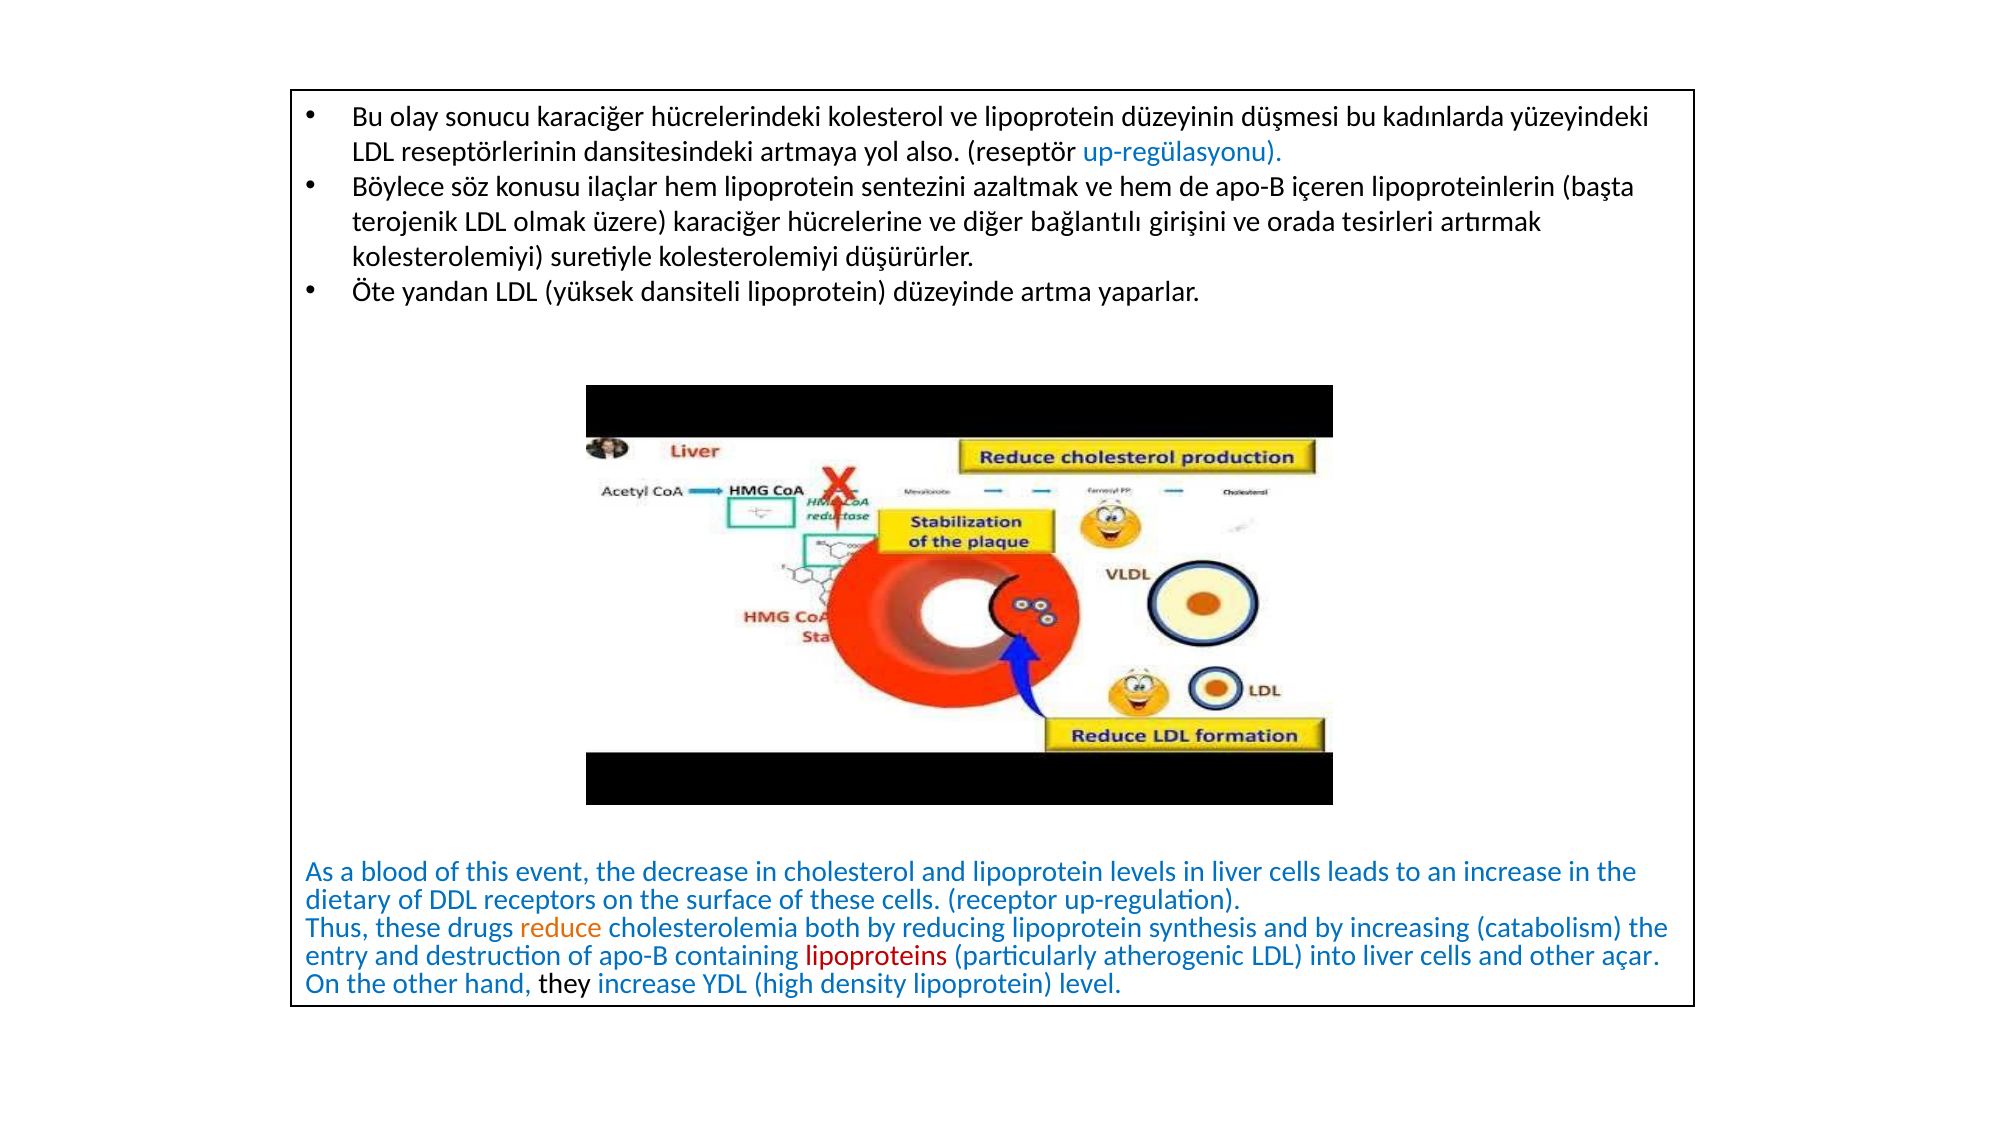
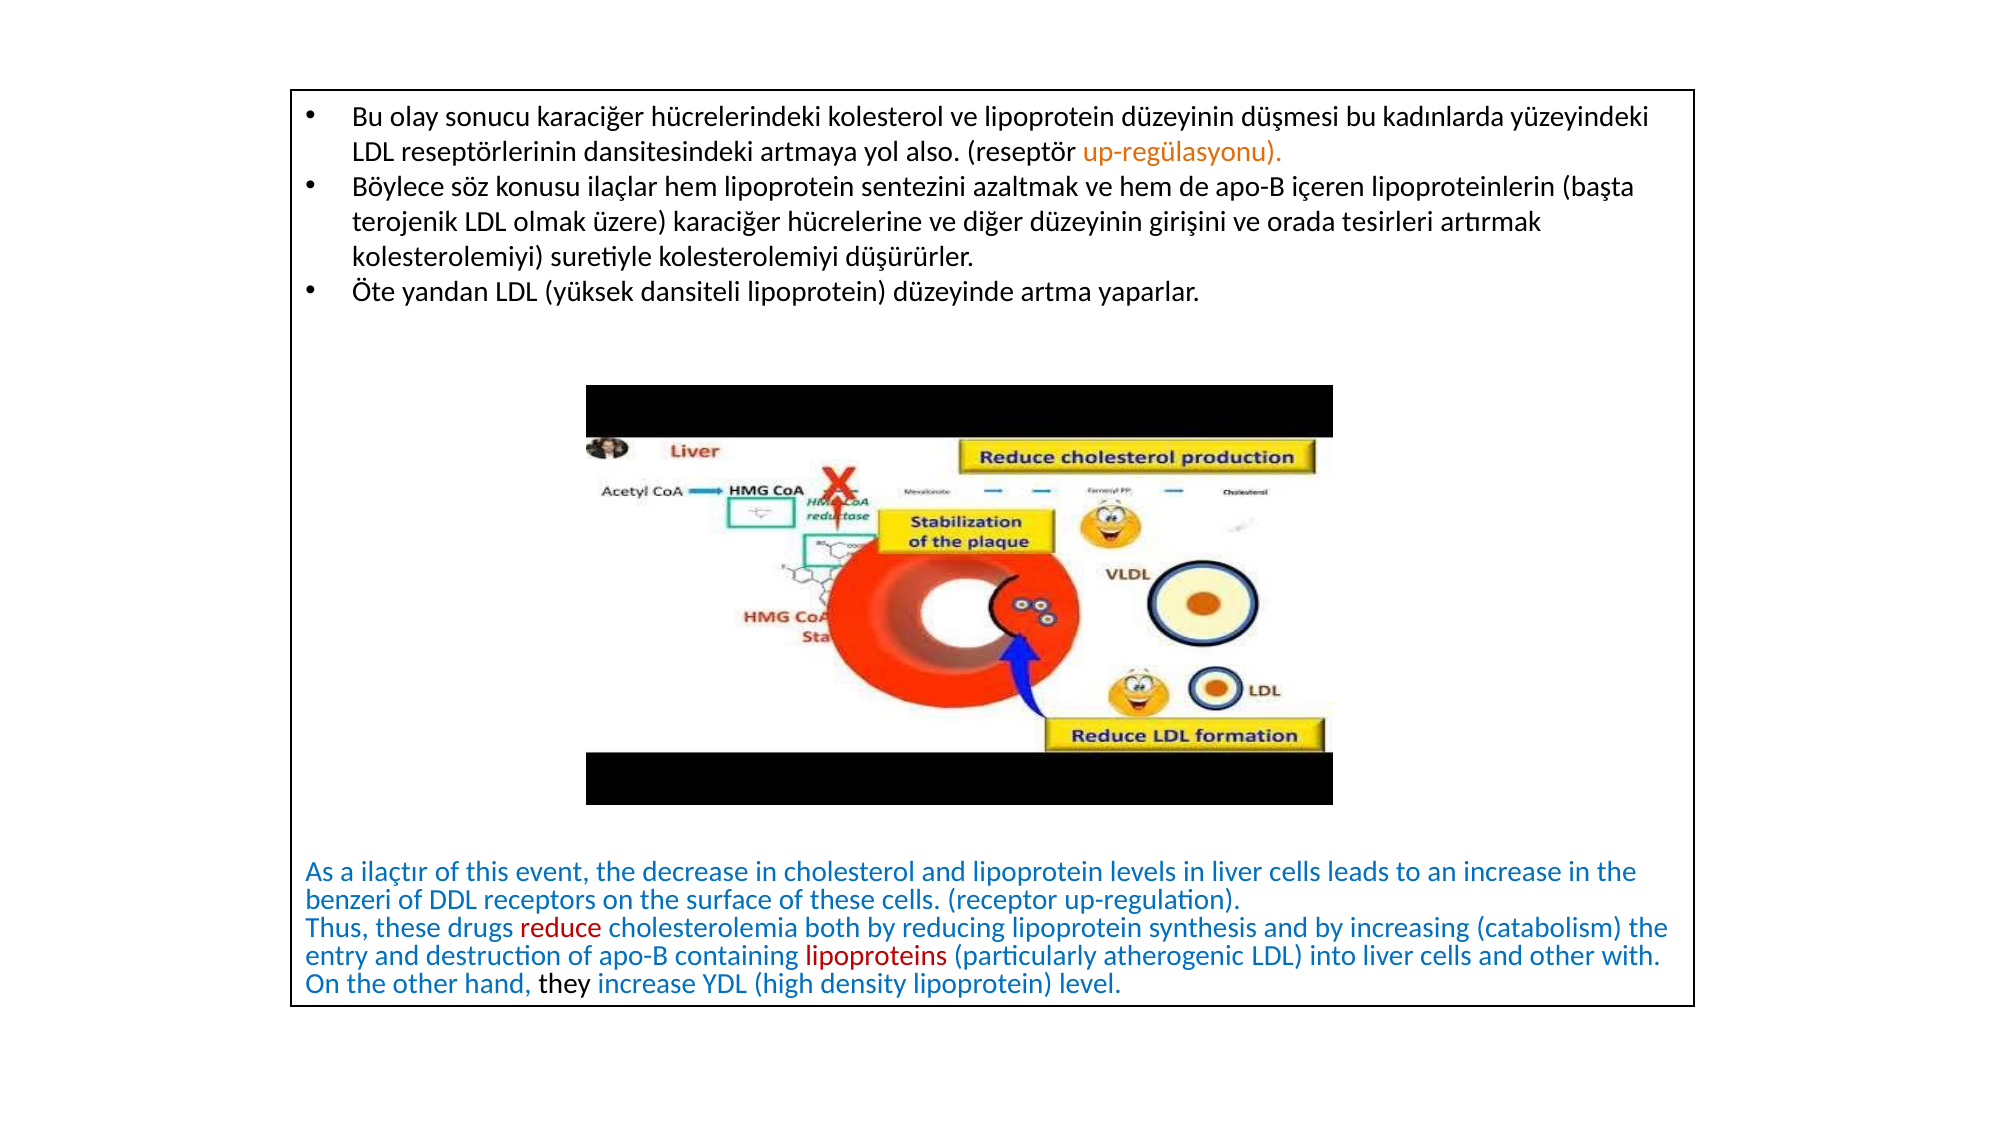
up-regülasyonu colour: blue -> orange (1183, 152)
diğer bağlantılı: bağlantılı -> düzeyinin (1086, 222)
blood: blood -> ilaçtır (394, 872)
dietary: dietary -> benzeri (348, 900)
reduce colour: orange -> red (561, 928)
açar: açar -> with (1631, 956)
